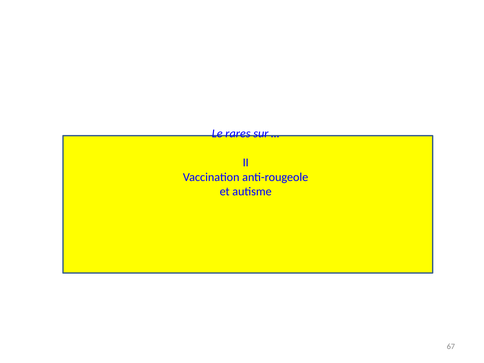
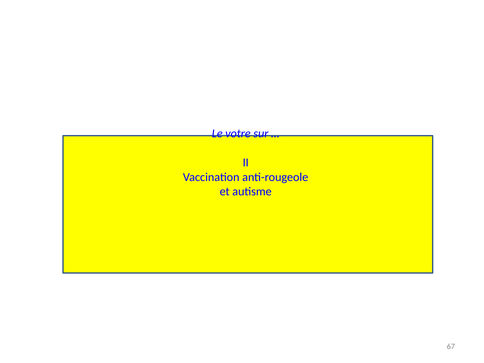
rares: rares -> votre (238, 133)
